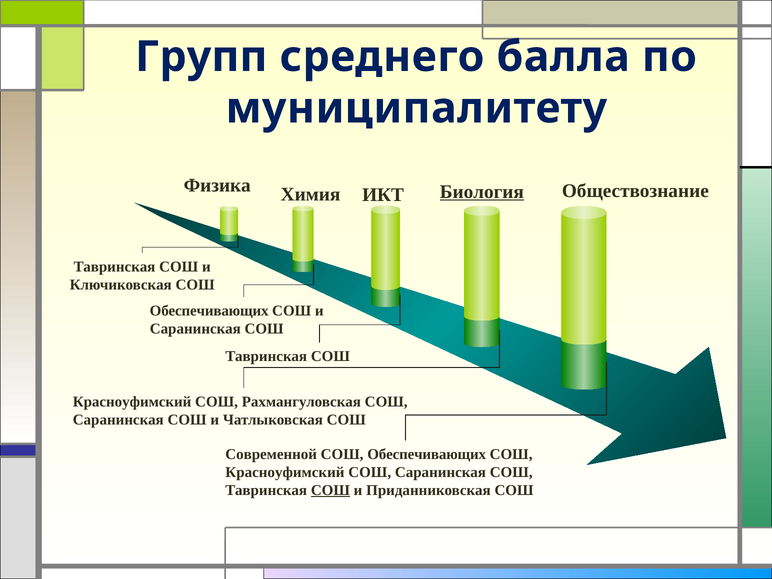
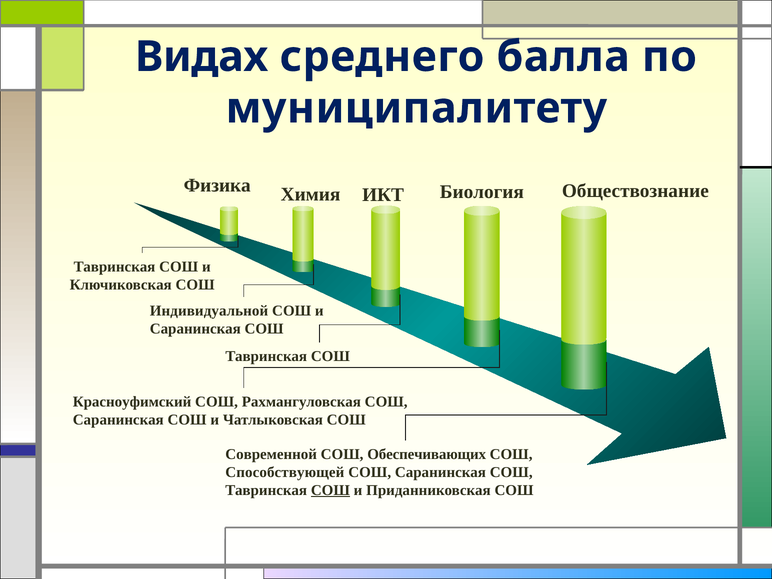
Групп: Групп -> Видах (202, 57)
Биология underline: present -> none (482, 192)
Обеспечивающих: Обеспечивающих -> Индивидуальной (209, 311)
Красноуфимский: Красноуфимский -> Способствующей (285, 472)
